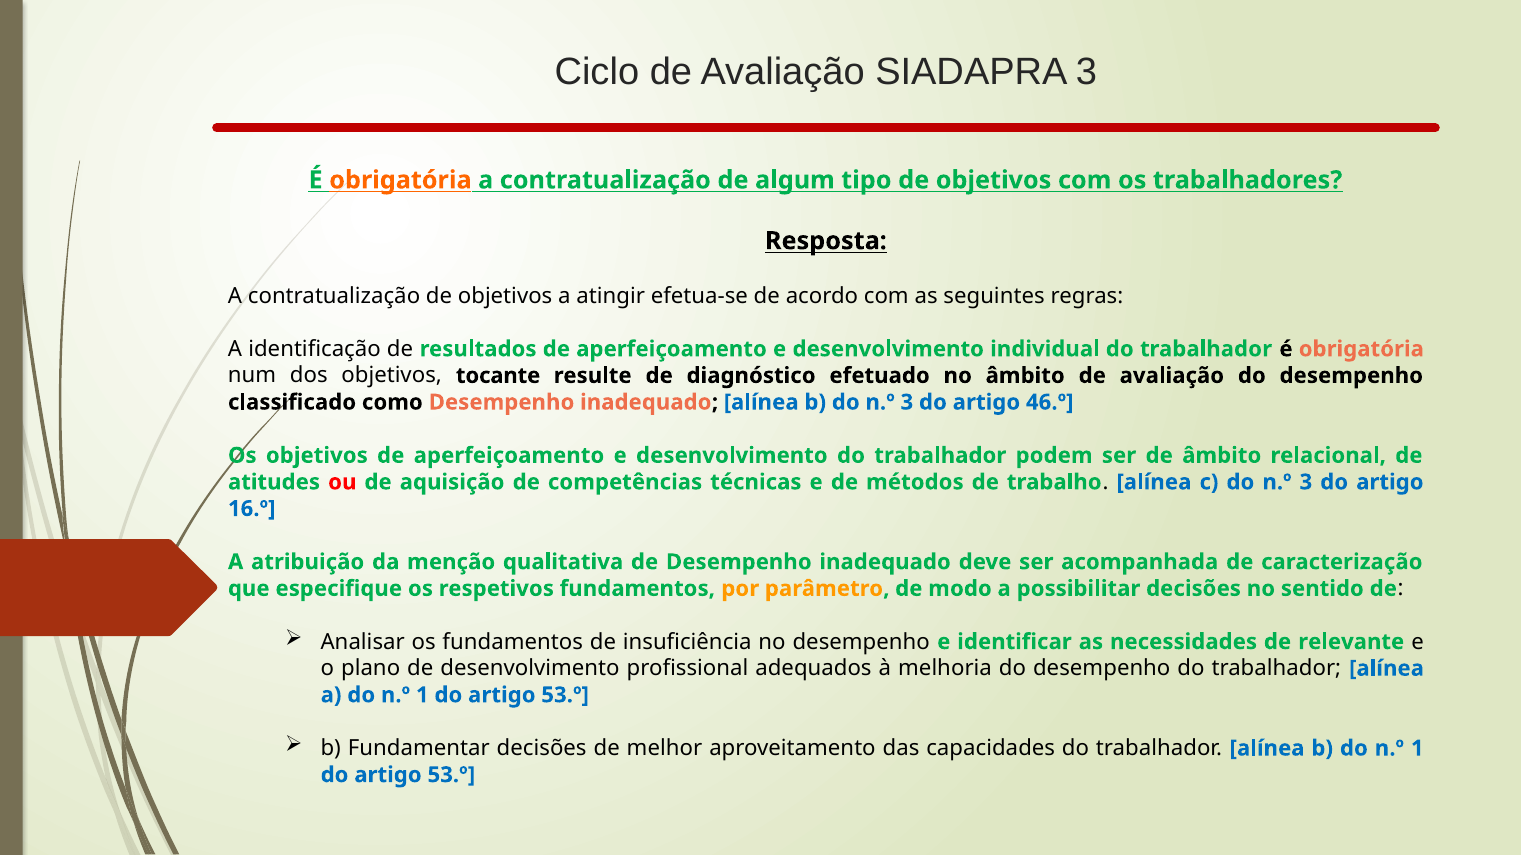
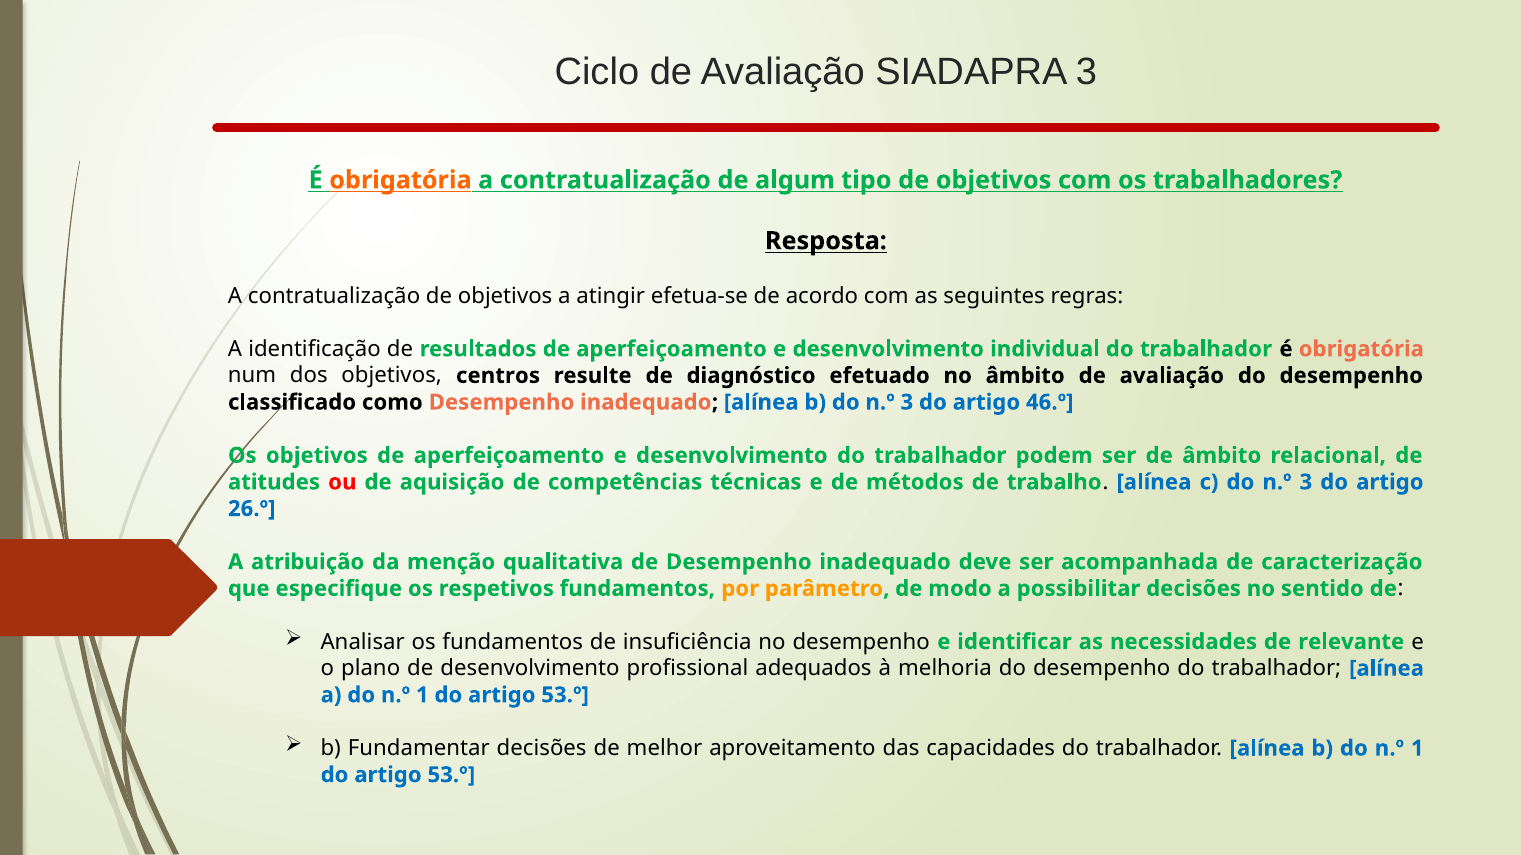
tocante: tocante -> centros (498, 376)
16.º: 16.º -> 26.º (252, 509)
